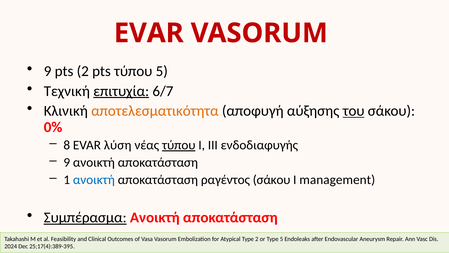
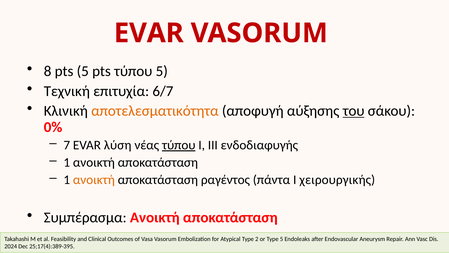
9: 9 -> 8 (48, 71)
pts 2: 2 -> 5 (83, 71)
επιτυχία underline: present -> none (121, 91)
8: 8 -> 7 (67, 145)
9: 9 -> 1 (67, 162)
ανοικτή colour: blue -> orange (94, 179)
ραγέντος σάκου: σάκου -> πάντα (272, 179)
management: management -> χειρουργικής (337, 179)
Συμπέρασμα underline: present -> none (85, 217)
